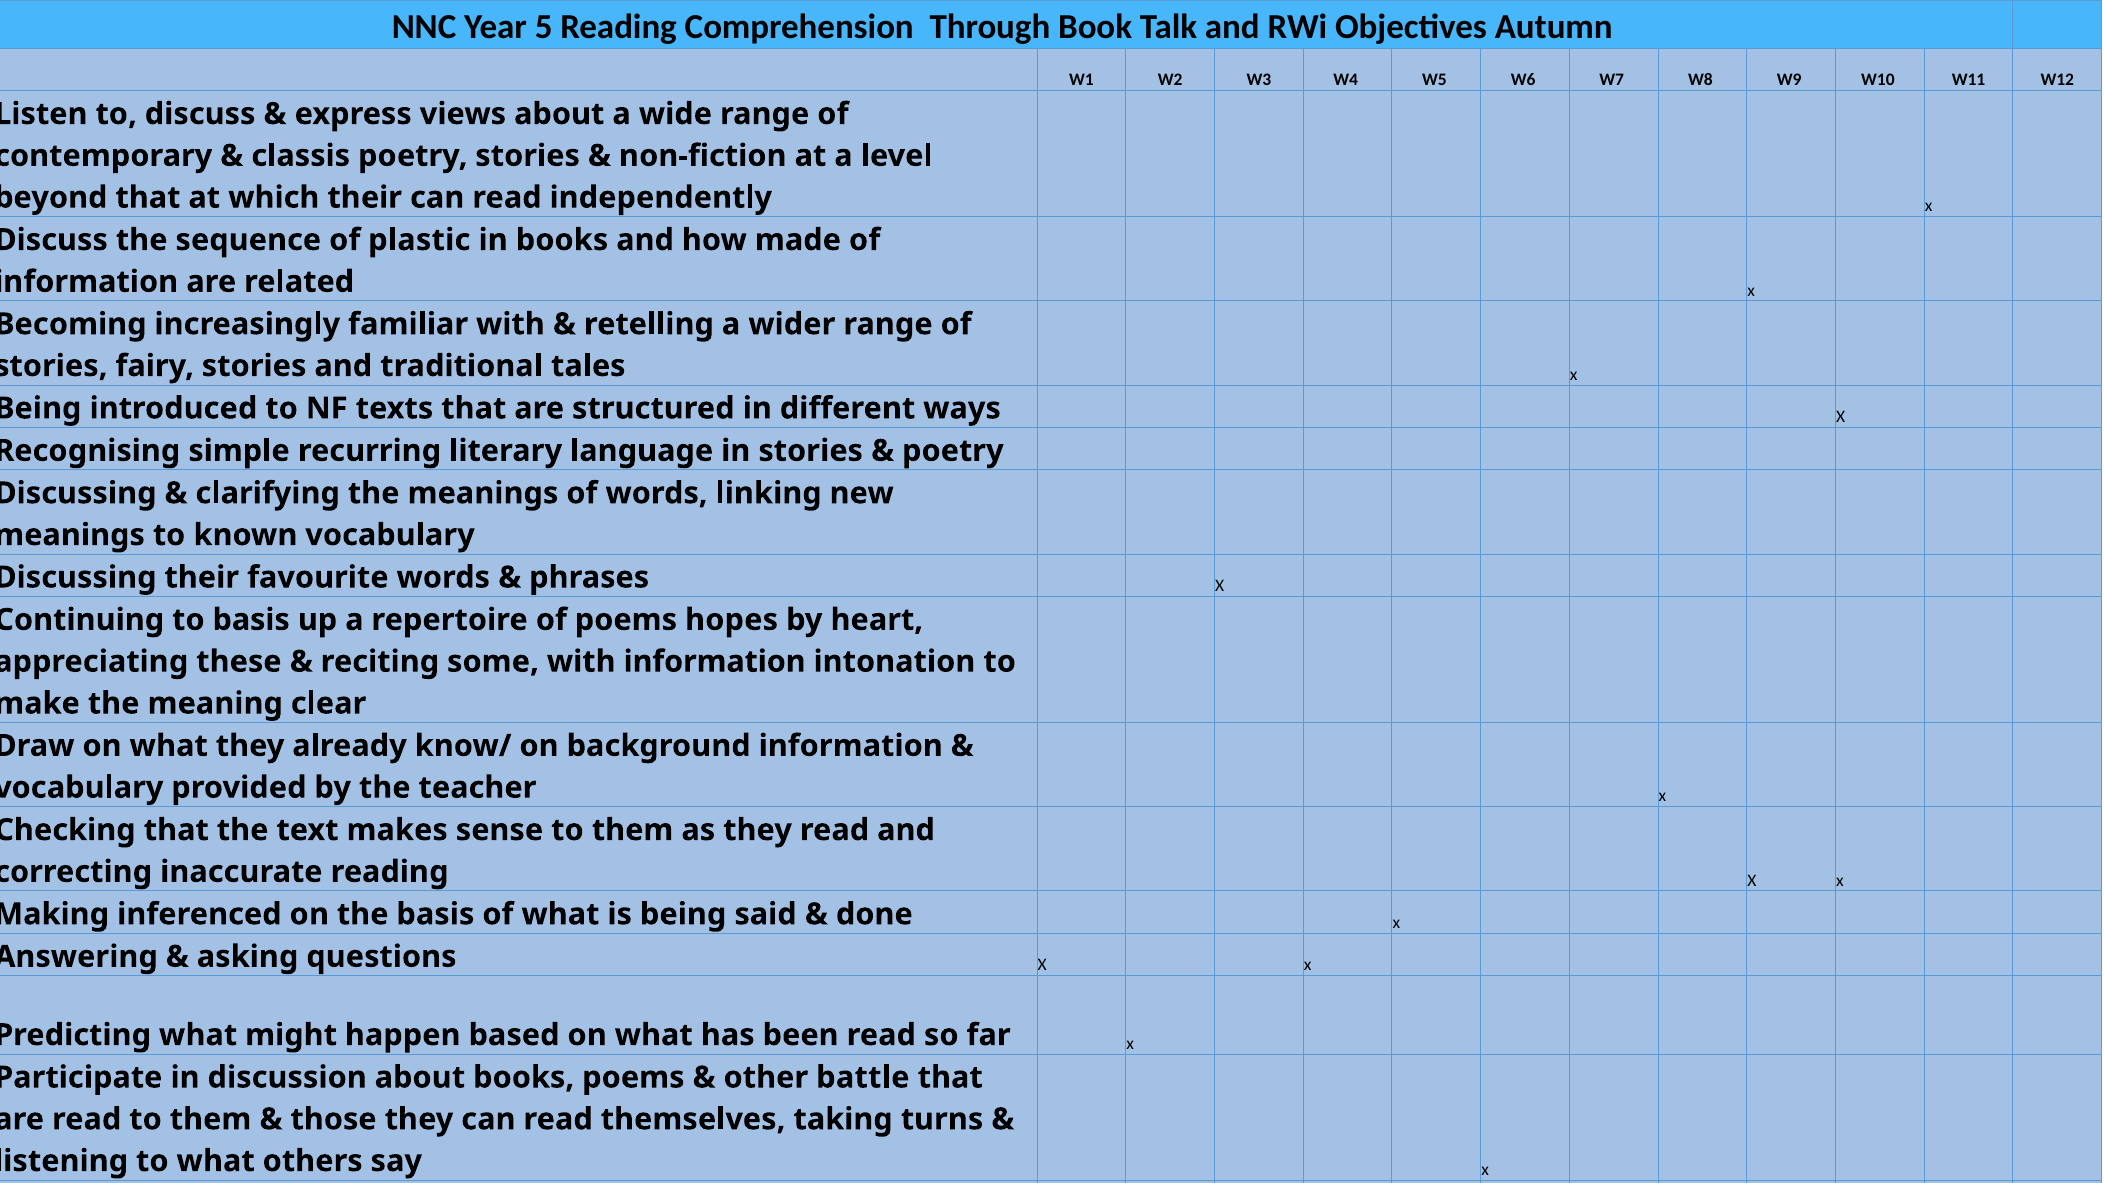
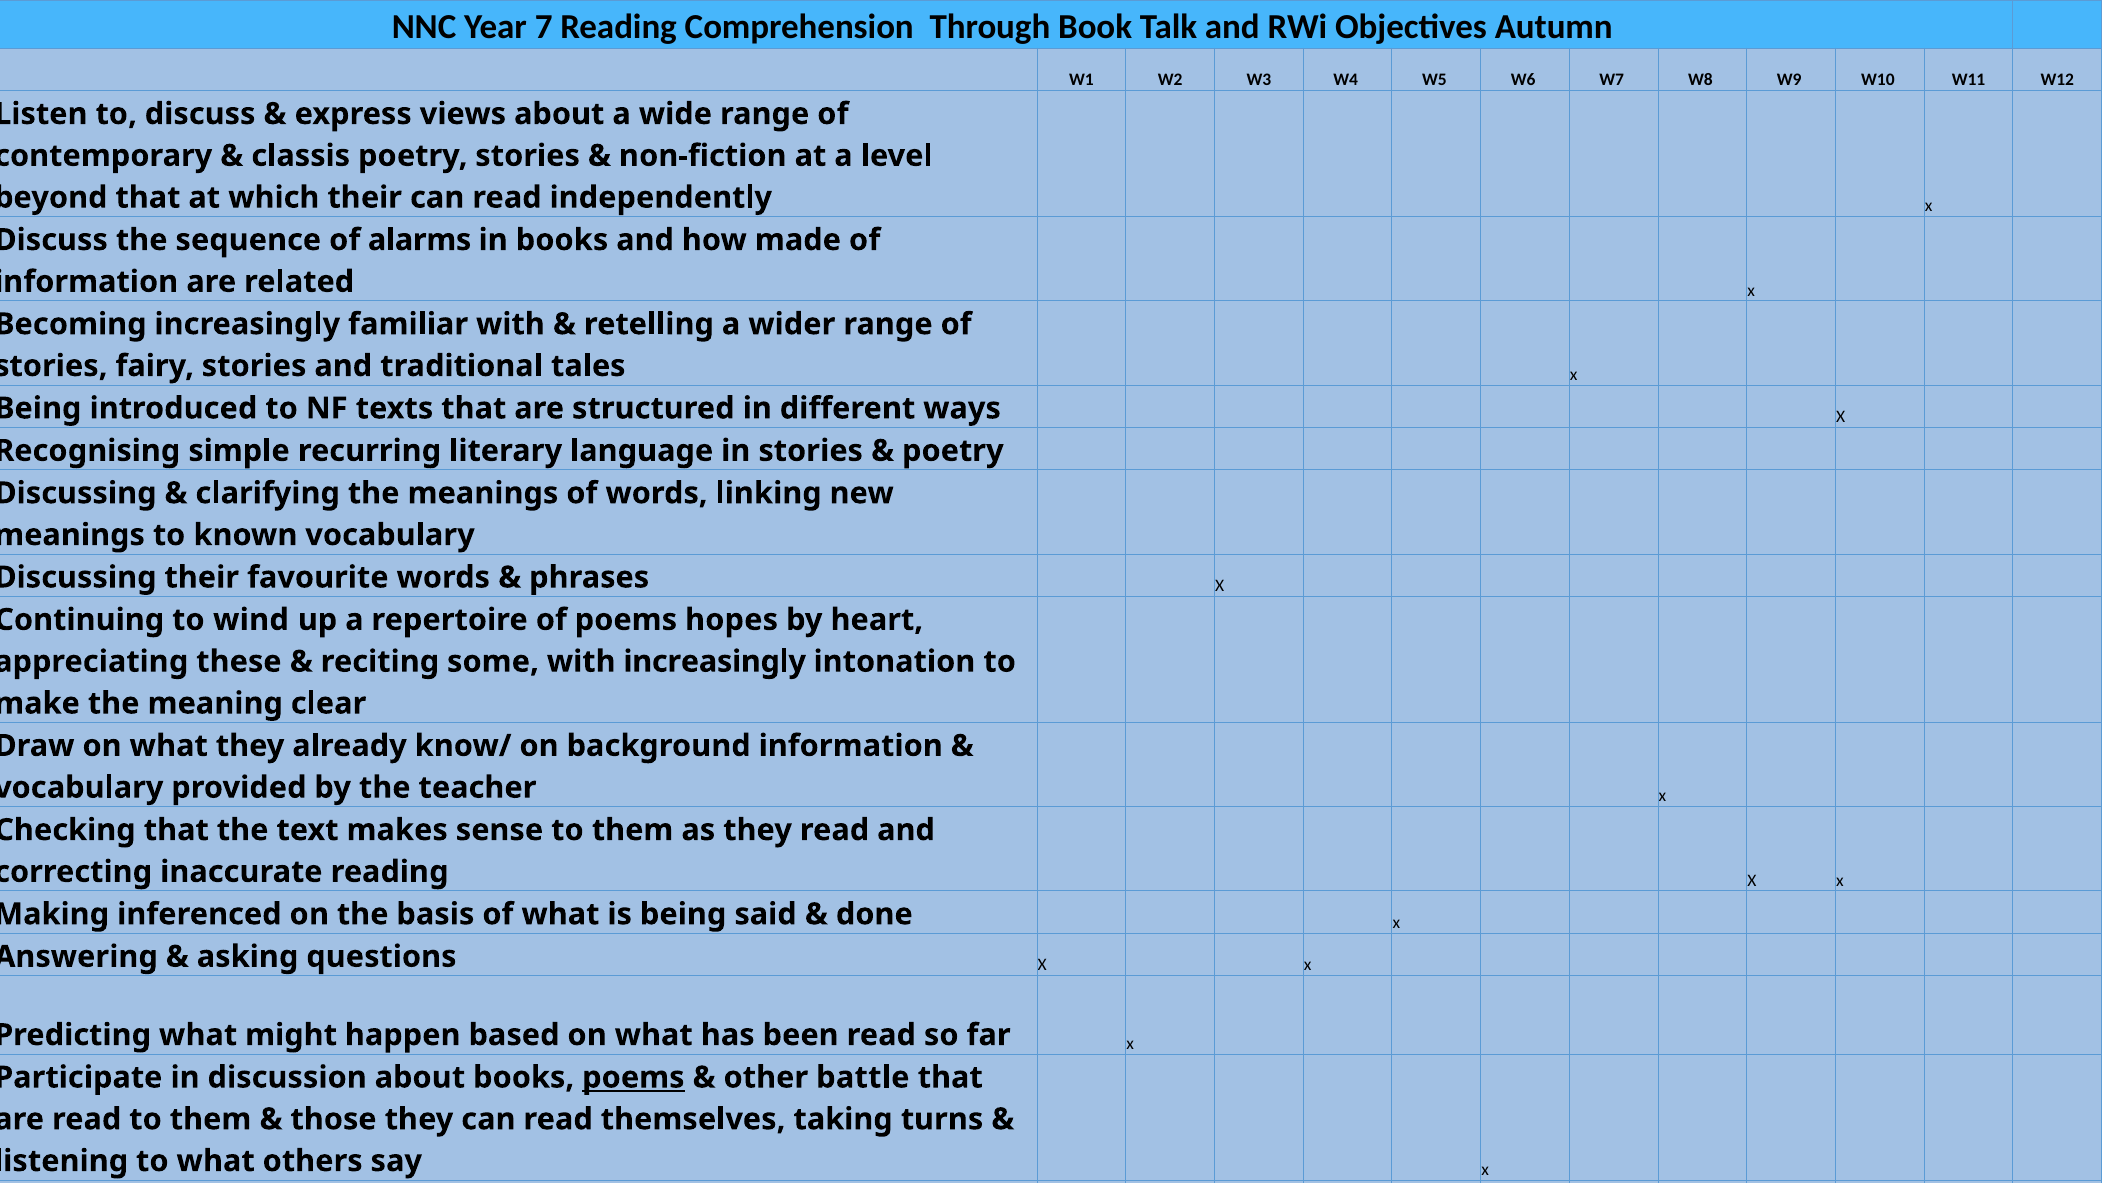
5: 5 -> 7 (544, 27)
plastic: plastic -> alarms (420, 240)
to basis: basis -> wind (251, 620)
with information: information -> increasingly (715, 662)
poems underline: none -> present (633, 1078)
